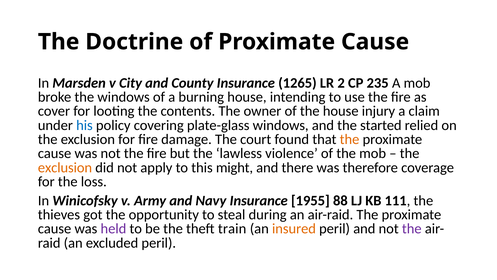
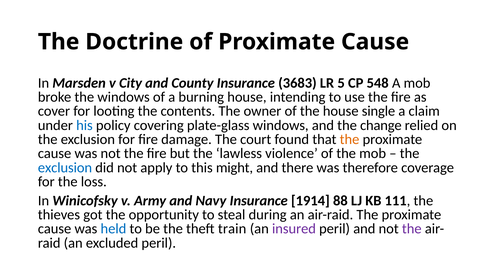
1265: 1265 -> 3683 (297, 83)
2: 2 -> 5 (341, 83)
235: 235 -> 548 (378, 83)
injury: injury -> single (378, 111)
started: started -> change (381, 125)
exclusion colour: orange -> blue (65, 167)
1955: 1955 -> 1914 (310, 200)
held colour: purple -> blue (113, 228)
insured colour: orange -> purple (294, 228)
